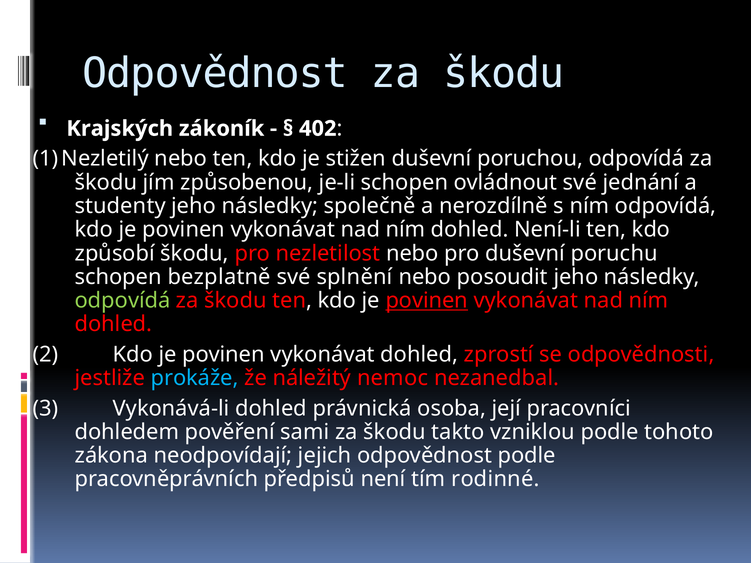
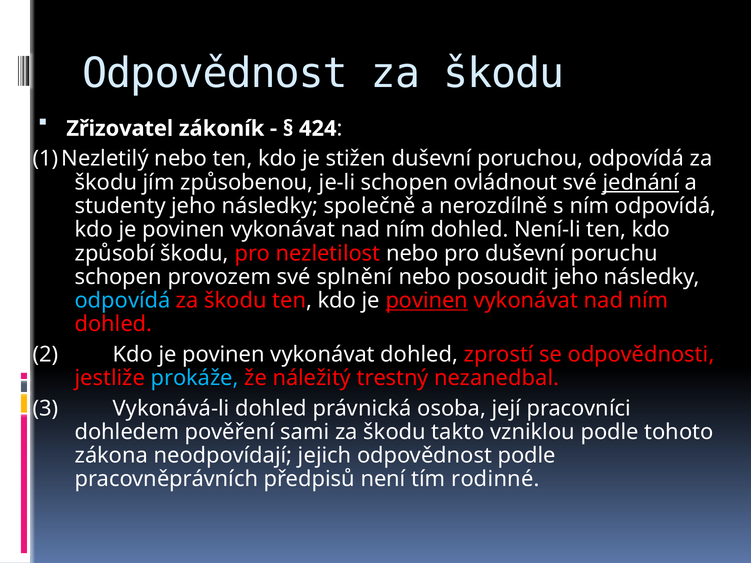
Krajských: Krajských -> Zřizovatel (120, 129)
402: 402 -> 424 (318, 129)
jednání underline: none -> present (641, 182)
bezplatně: bezplatně -> provozem (219, 277)
odpovídá colour: light green -> light blue (123, 301)
nemoc: nemoc -> trestný (393, 378)
